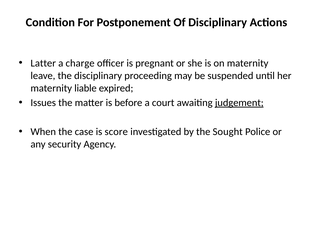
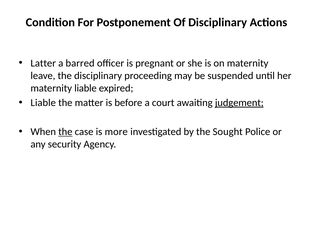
charge: charge -> barred (80, 63)
Issues: Issues -> Liable (43, 103)
the underline: none -> present (65, 132)
score: score -> more (116, 132)
